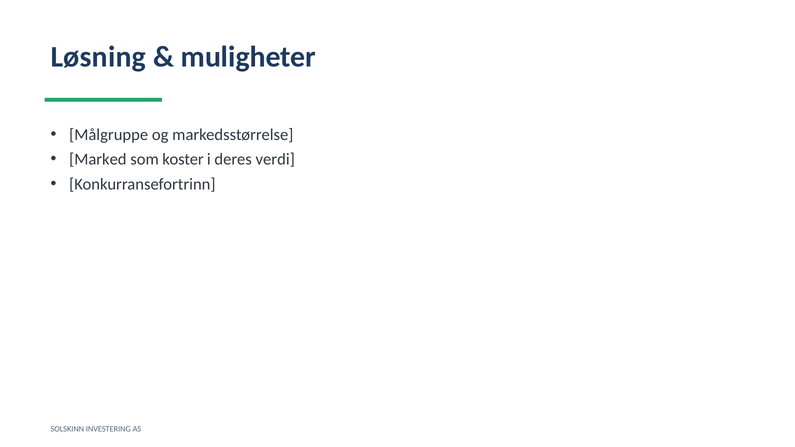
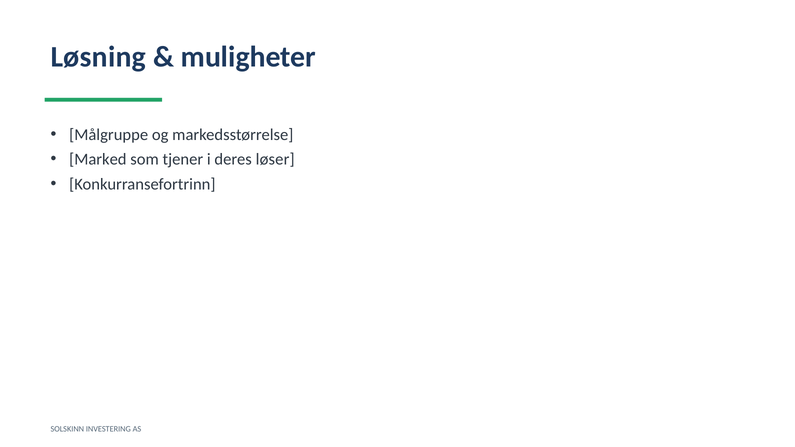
koster: koster -> tjener (183, 160)
verdi: verdi -> løser (275, 160)
